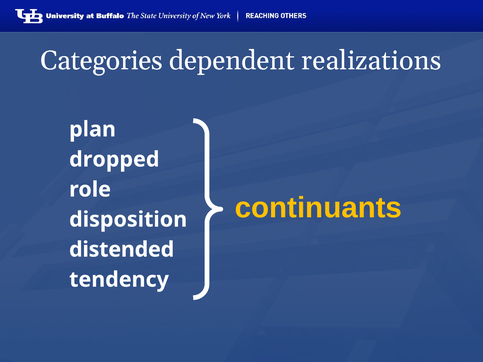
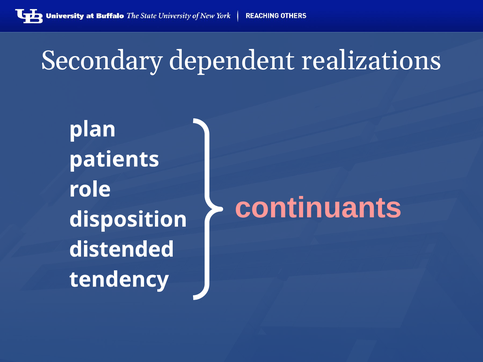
Categories: Categories -> Secondary (102, 61)
dropped: dropped -> patients (114, 160)
continuants colour: yellow -> pink (318, 208)
